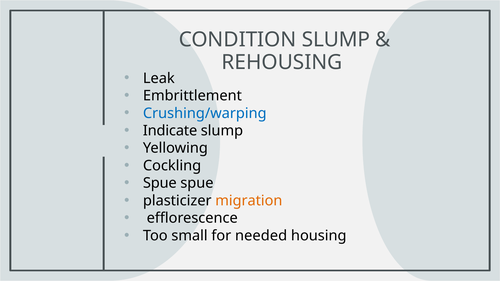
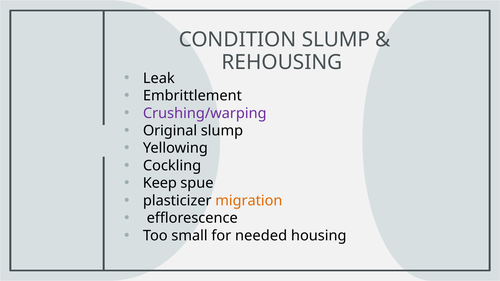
Crushing/warping colour: blue -> purple (205, 113)
Indicate: Indicate -> Original (170, 131)
Spue: Spue -> Keep (160, 183)
